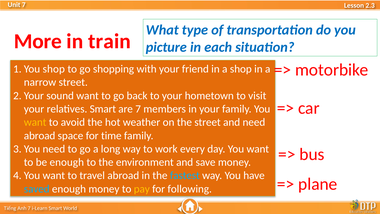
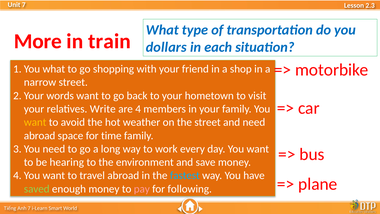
picture: picture -> dollars (166, 47)
shop: shop -> what (54, 69)
sound: sound -> words (60, 96)
relatives Smart: Smart -> Write (103, 109)
are 7: 7 -> 4 (138, 109)
be enough: enough -> hearing (67, 162)
saved colour: light blue -> light green (37, 189)
pay colour: yellow -> pink (142, 189)
